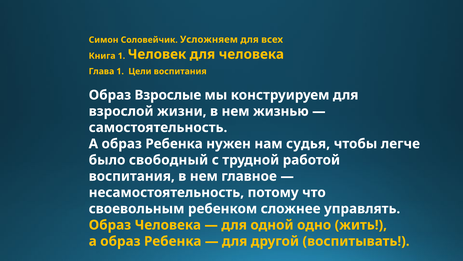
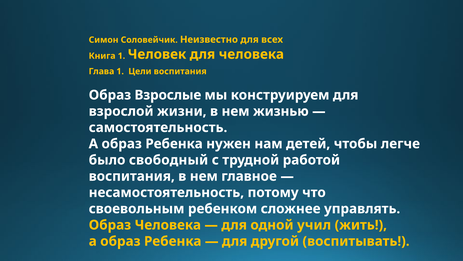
Усложняем: Усложняем -> Неизвестно (209, 39)
судья: судья -> детей (308, 143)
одно: одно -> учил (314, 225)
